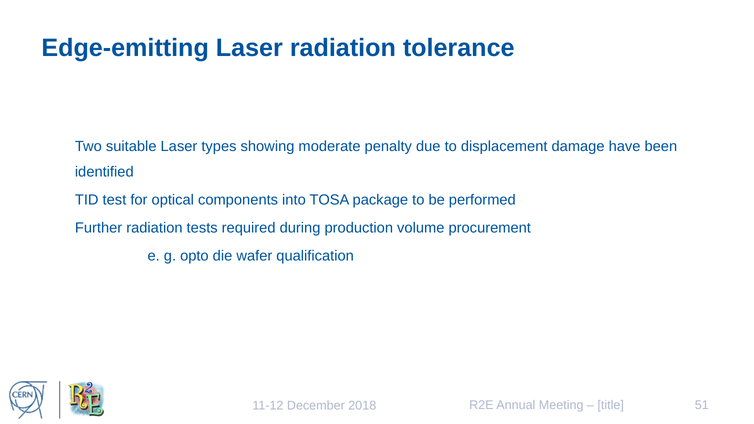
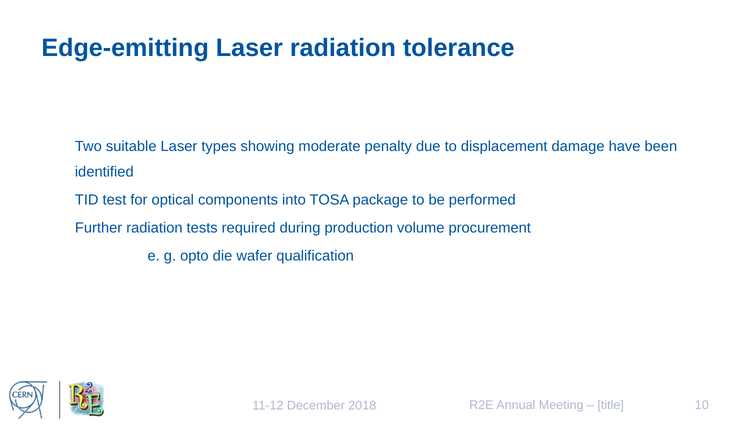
51: 51 -> 10 (702, 405)
